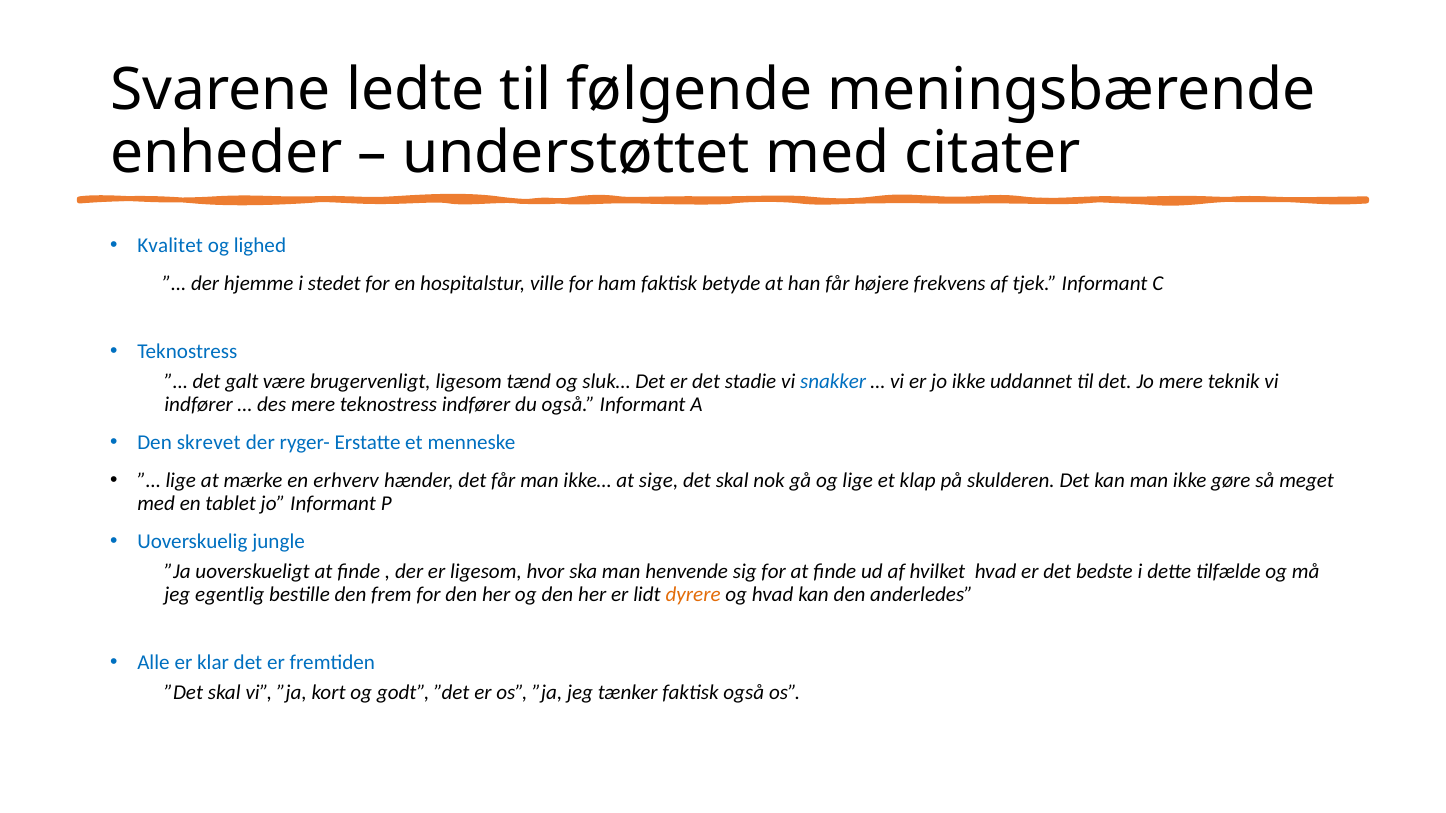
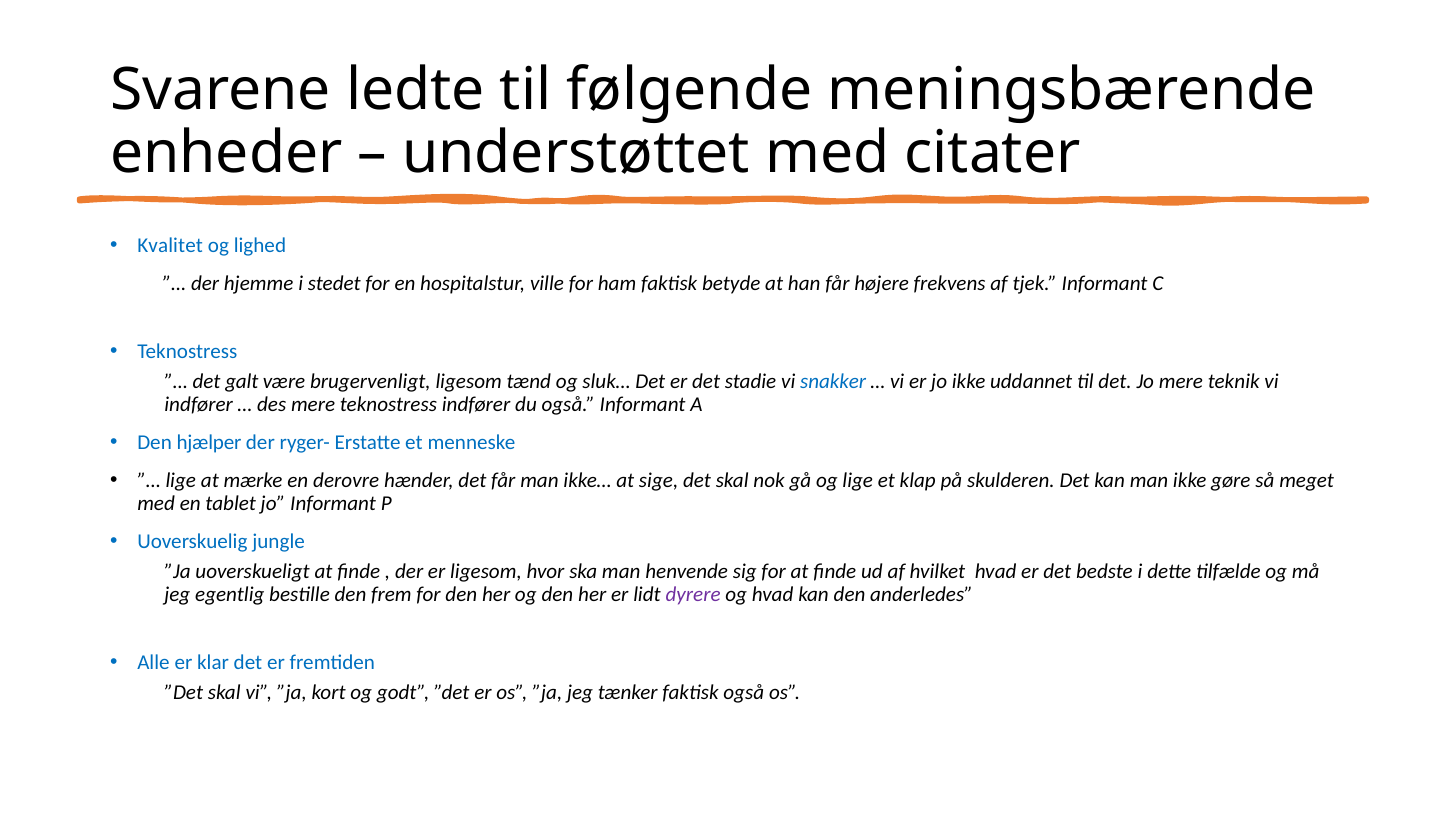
skrevet: skrevet -> hjælper (209, 443)
erhverv: erhverv -> derovre (346, 481)
dyrere colour: orange -> purple (693, 595)
